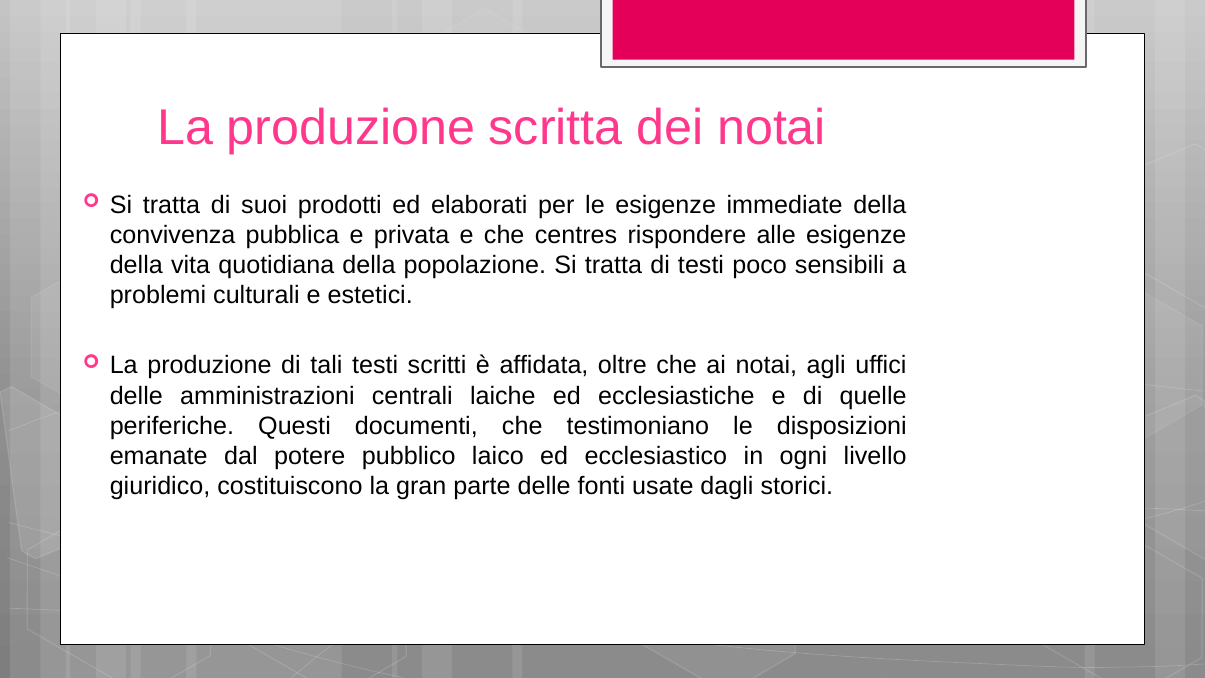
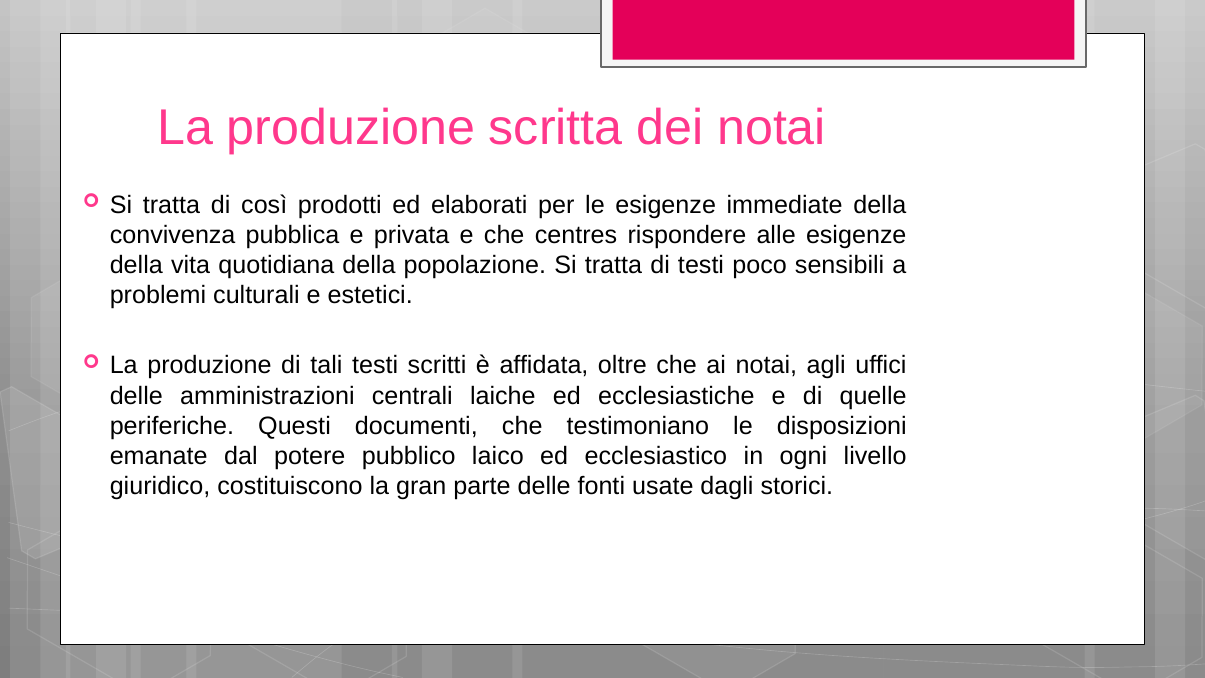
suoi: suoi -> così (264, 205)
